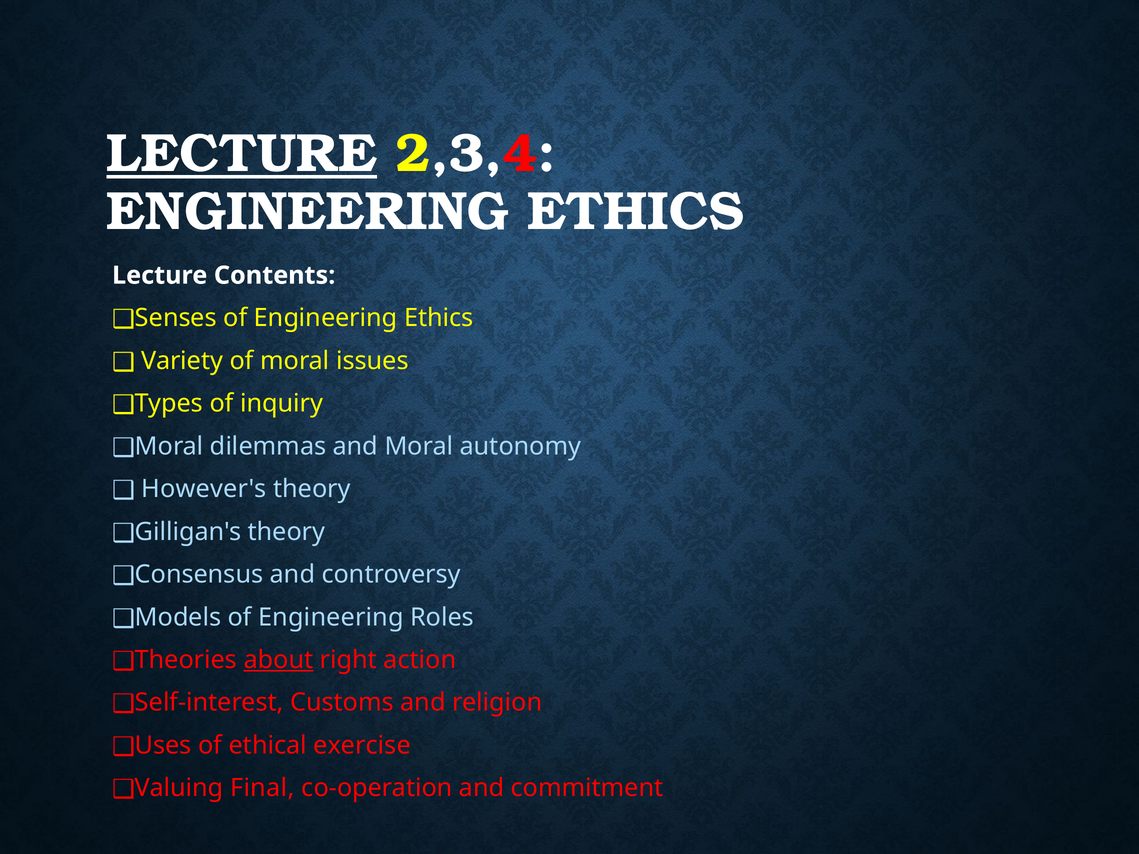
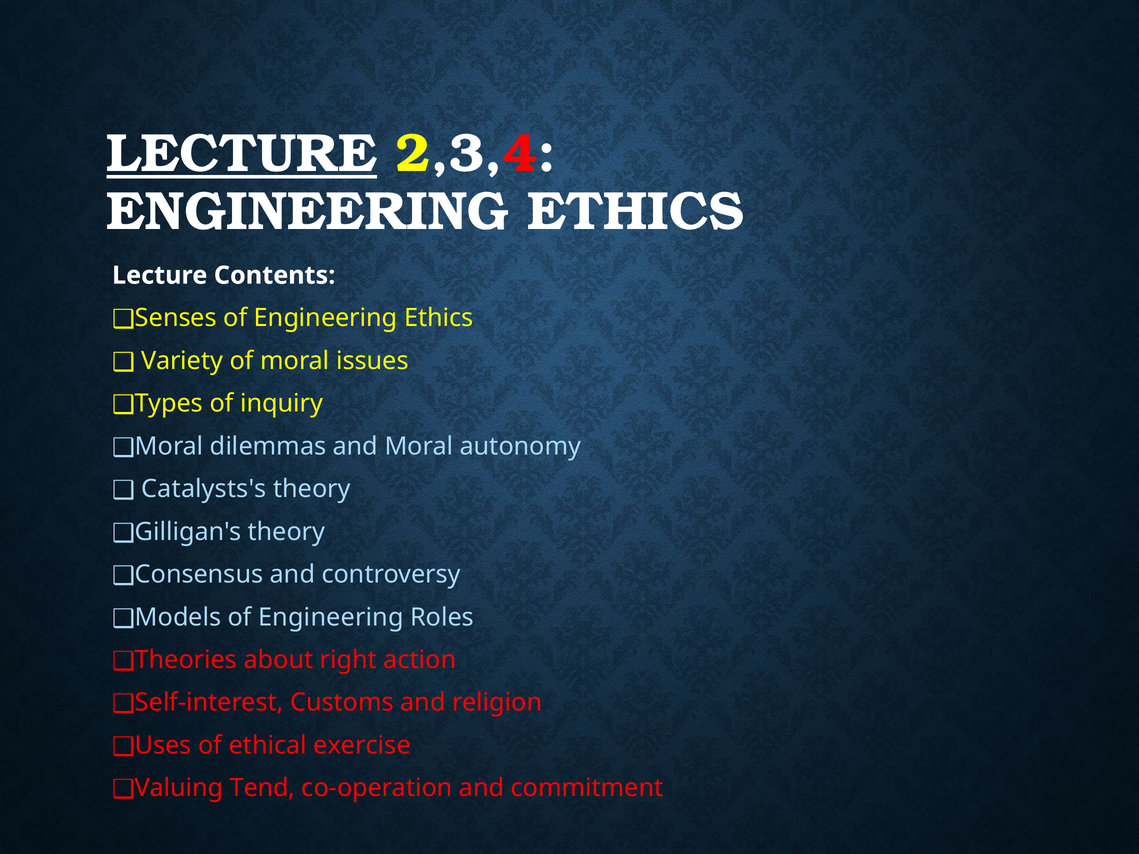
However's: However's -> Catalysts's (204, 489)
about underline: present -> none (279, 660)
Final: Final -> Tend (263, 788)
